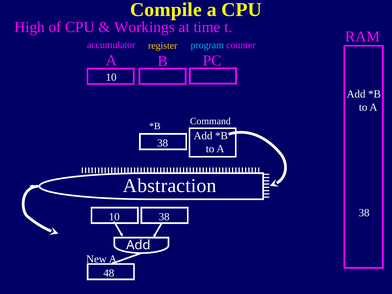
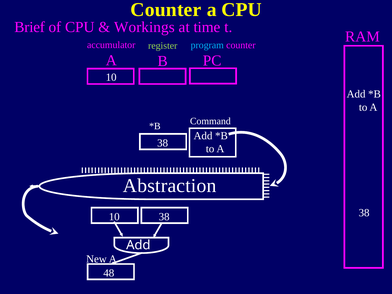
Compile: Compile -> Counter (166, 10)
High: High -> Brief (30, 27)
register colour: yellow -> light green (163, 46)
